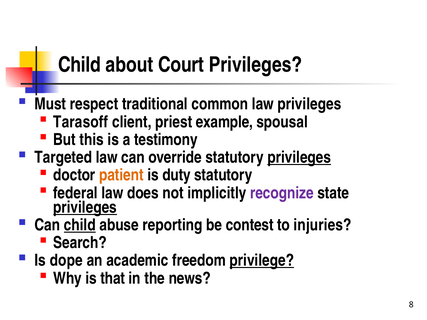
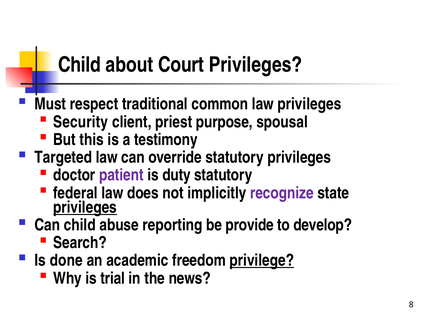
Tarasoff: Tarasoff -> Security (81, 122)
example: example -> purpose (224, 122)
privileges underline: present -> none (299, 158)
patient colour: orange -> purple (121, 175)
child underline: present -> none (80, 225)
contest: contest -> provide (250, 225)
injuries: injuries -> develop (323, 225)
dope: dope -> done (66, 261)
that: that -> trial (113, 278)
